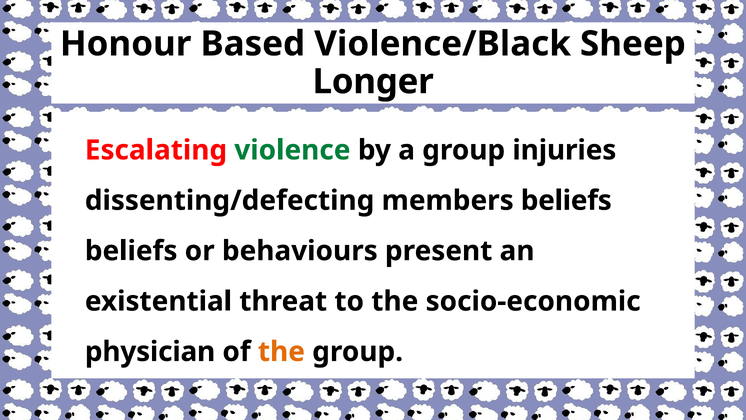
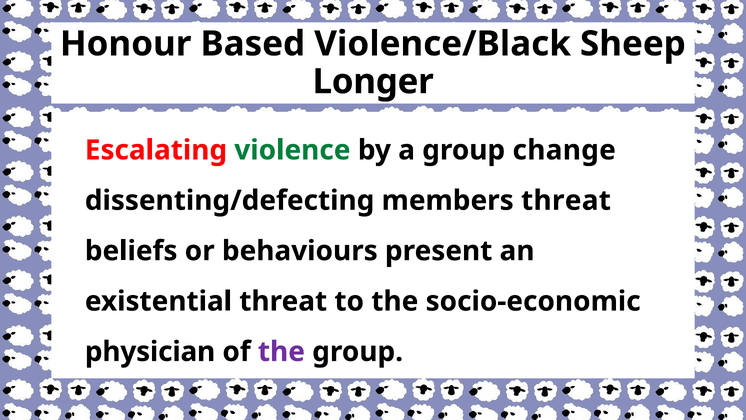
injuries: injuries -> change (564, 150)
members beliefs: beliefs -> threat (566, 200)
the colour: orange -> purple (281, 351)
